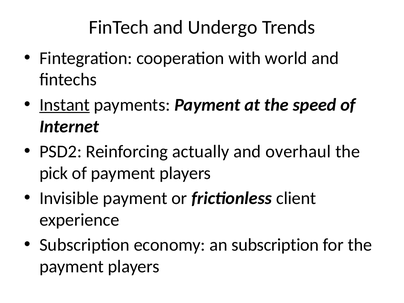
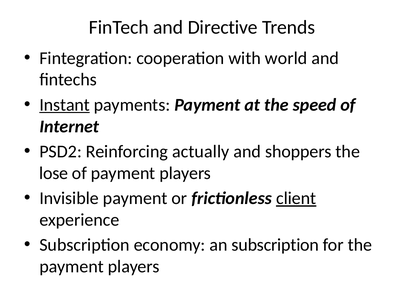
Undergo: Undergo -> Directive (223, 27)
overhaul: overhaul -> shoppers (298, 152)
pick: pick -> lose (54, 173)
client underline: none -> present (296, 198)
